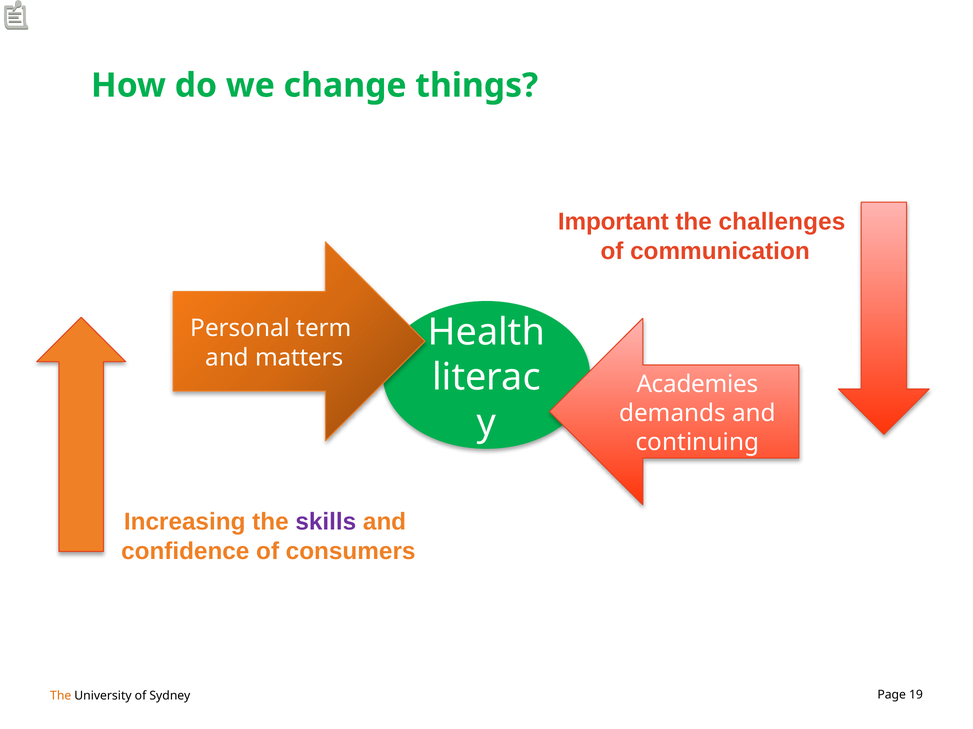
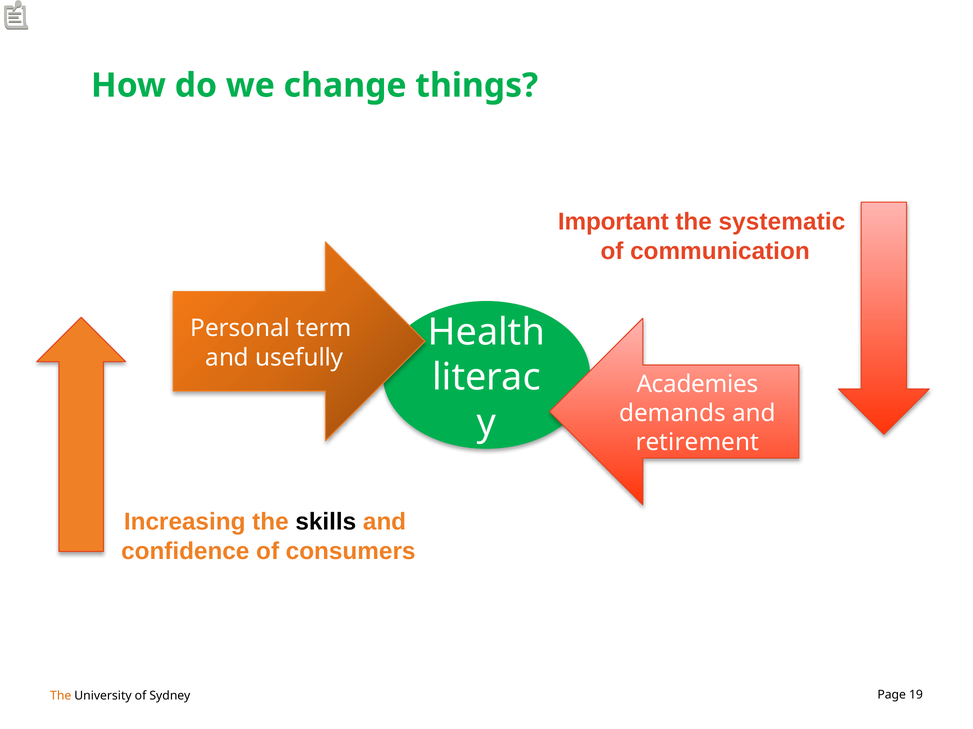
challenges: challenges -> systematic (782, 222)
matters: matters -> usefully (299, 358)
continuing: continuing -> retirement (697, 443)
skills colour: purple -> black (326, 522)
